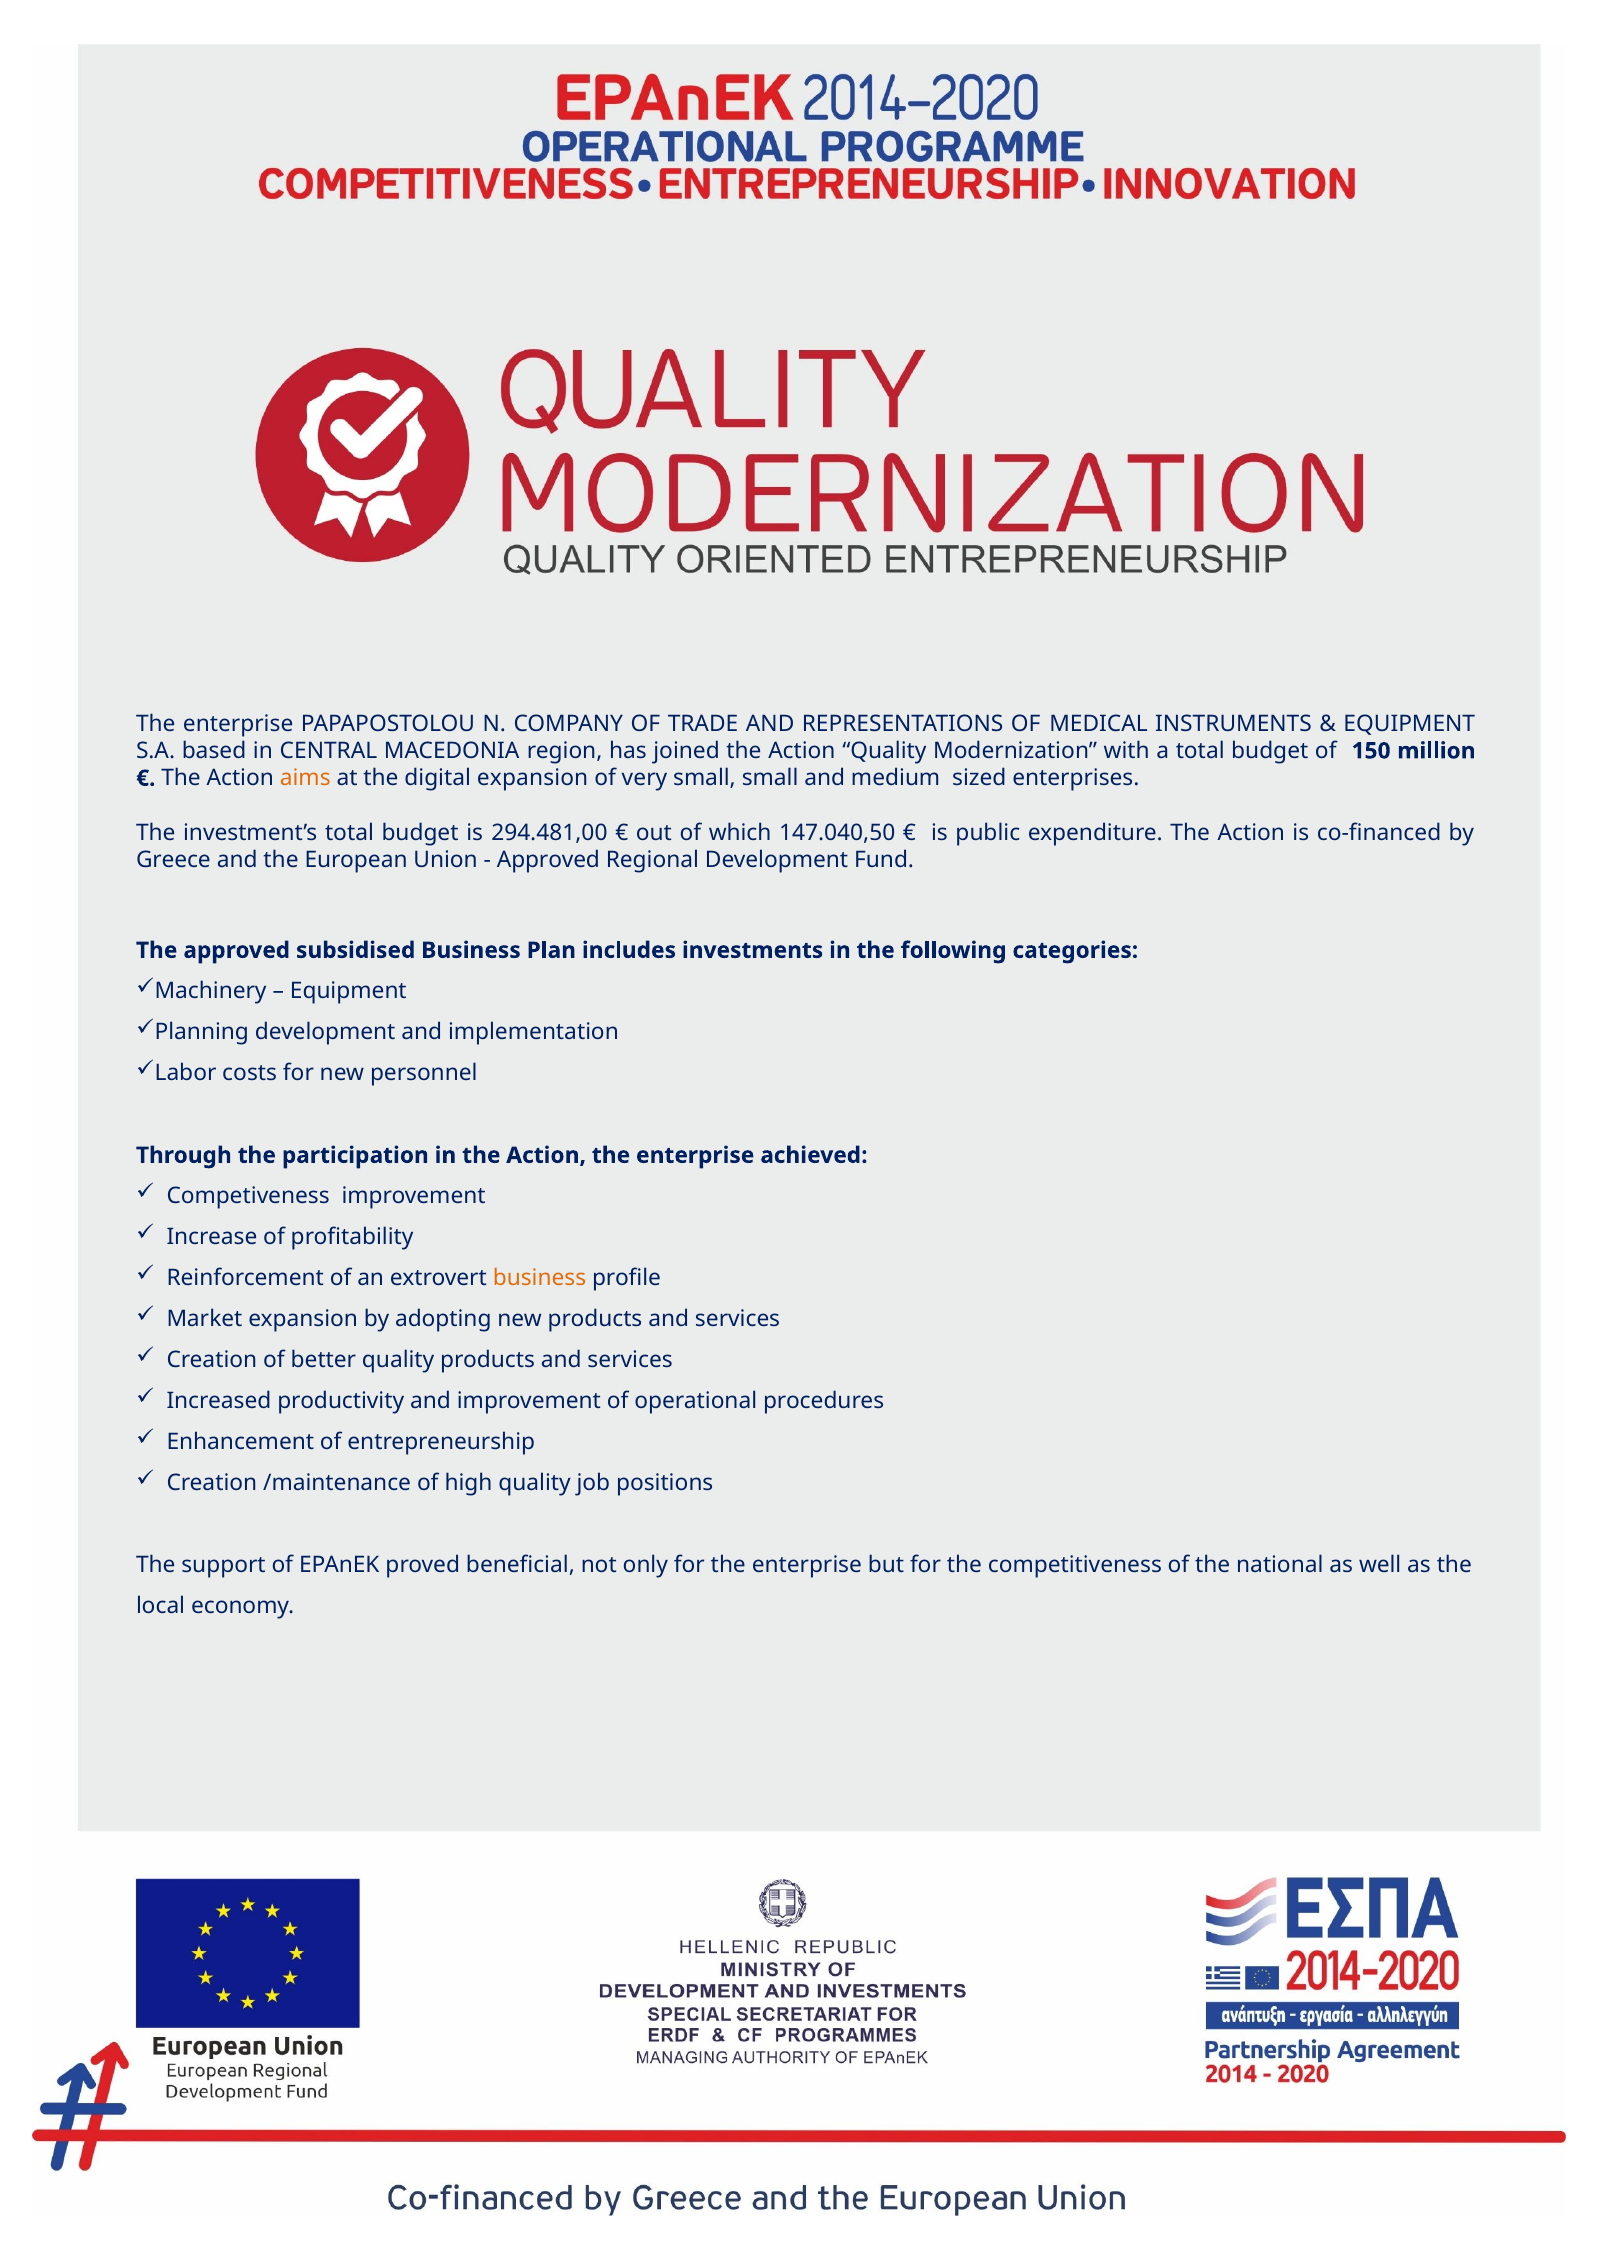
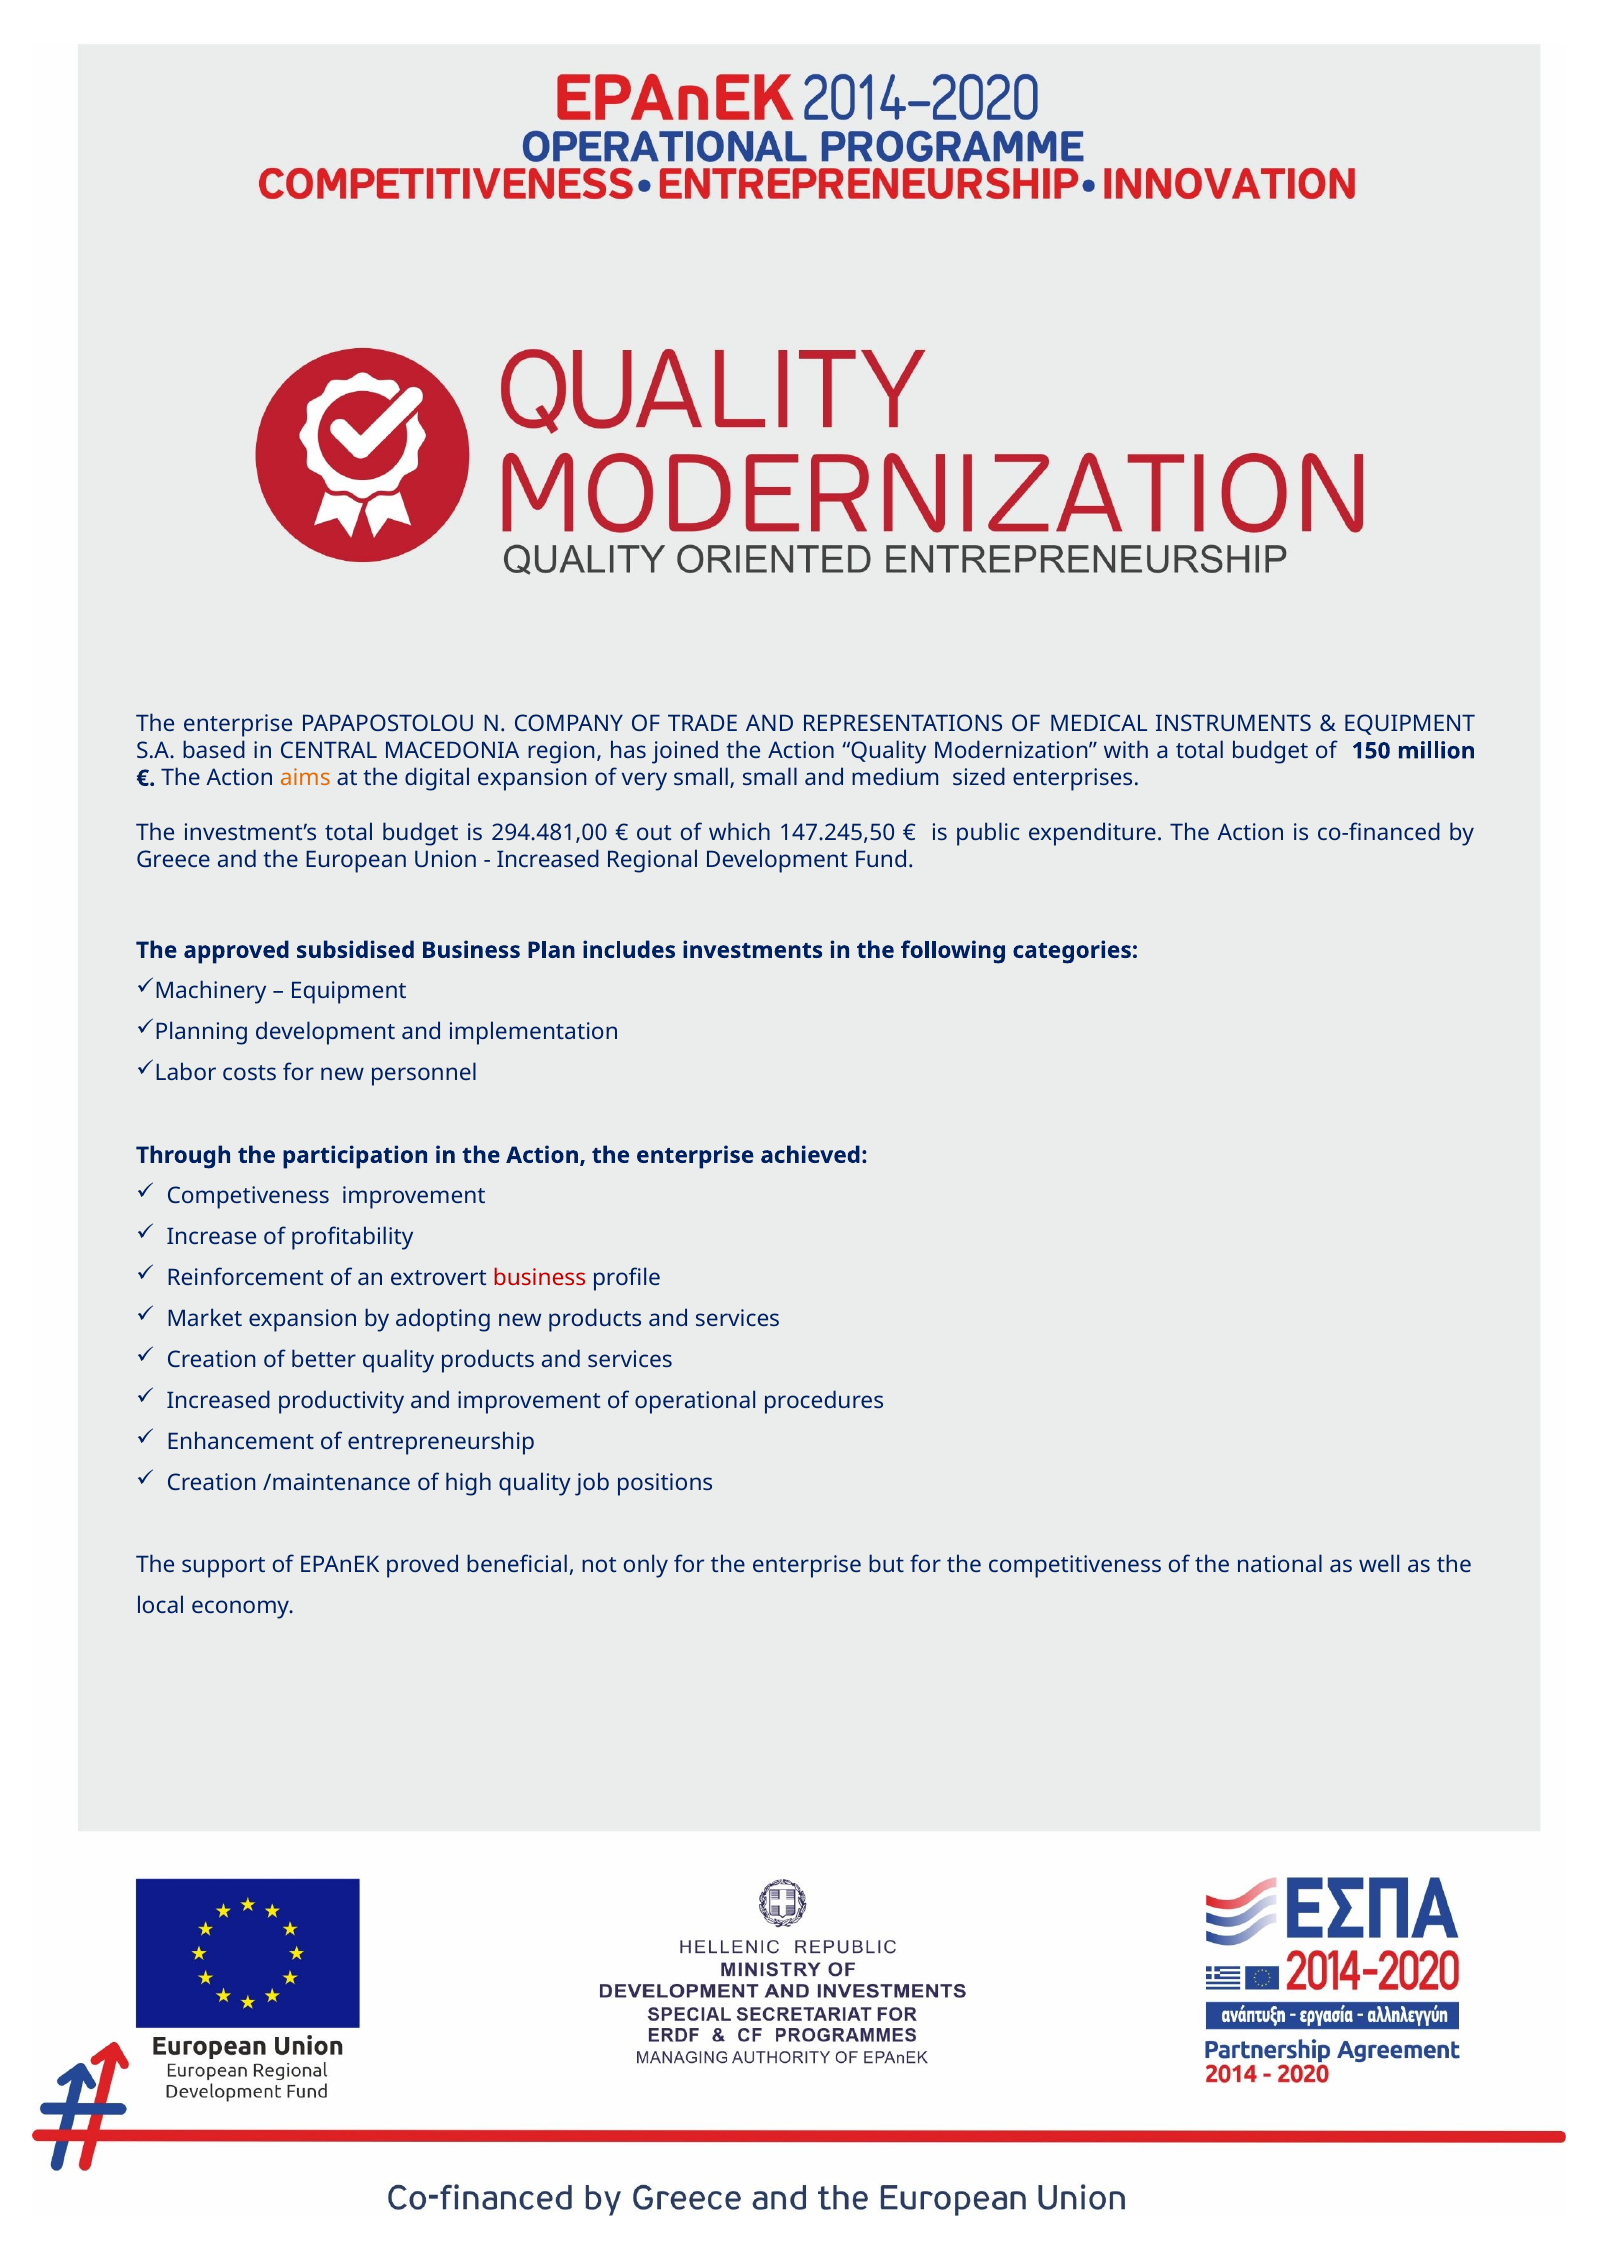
147.040,50: 147.040,50 -> 147.245,50 (837, 833)
Approved: Approved -> Increased (548, 860)
business colour: orange -> red (540, 1278)
